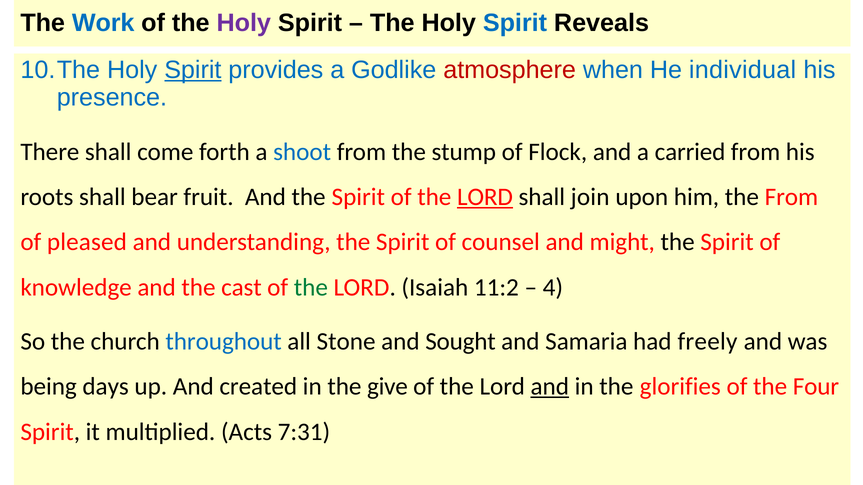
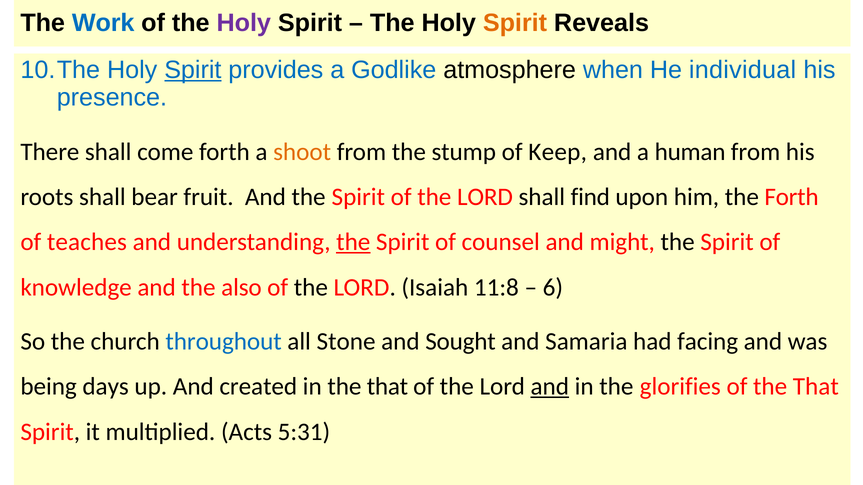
Spirit colour: blue -> orange (515, 23)
atmosphere colour: red -> black (510, 70)
shoot colour: blue -> orange (302, 152)
Flock: Flock -> Keep (558, 152)
carried: carried -> human (690, 152)
LORD underline: present -> none (485, 197)
join: join -> find (590, 197)
the From: From -> Forth (792, 197)
pleased: pleased -> teaches (87, 242)
the underline: none -> present (353, 242)
cast: cast -> also (241, 288)
the colour: green -> black (311, 288)
11:2: 11:2 -> 11:8 (496, 288)
4: 4 -> 6 (553, 288)
freely: freely -> facing (708, 342)
in the give: give -> that (387, 387)
of the Four: Four -> That (816, 387)
7:31: 7:31 -> 5:31 (304, 432)
